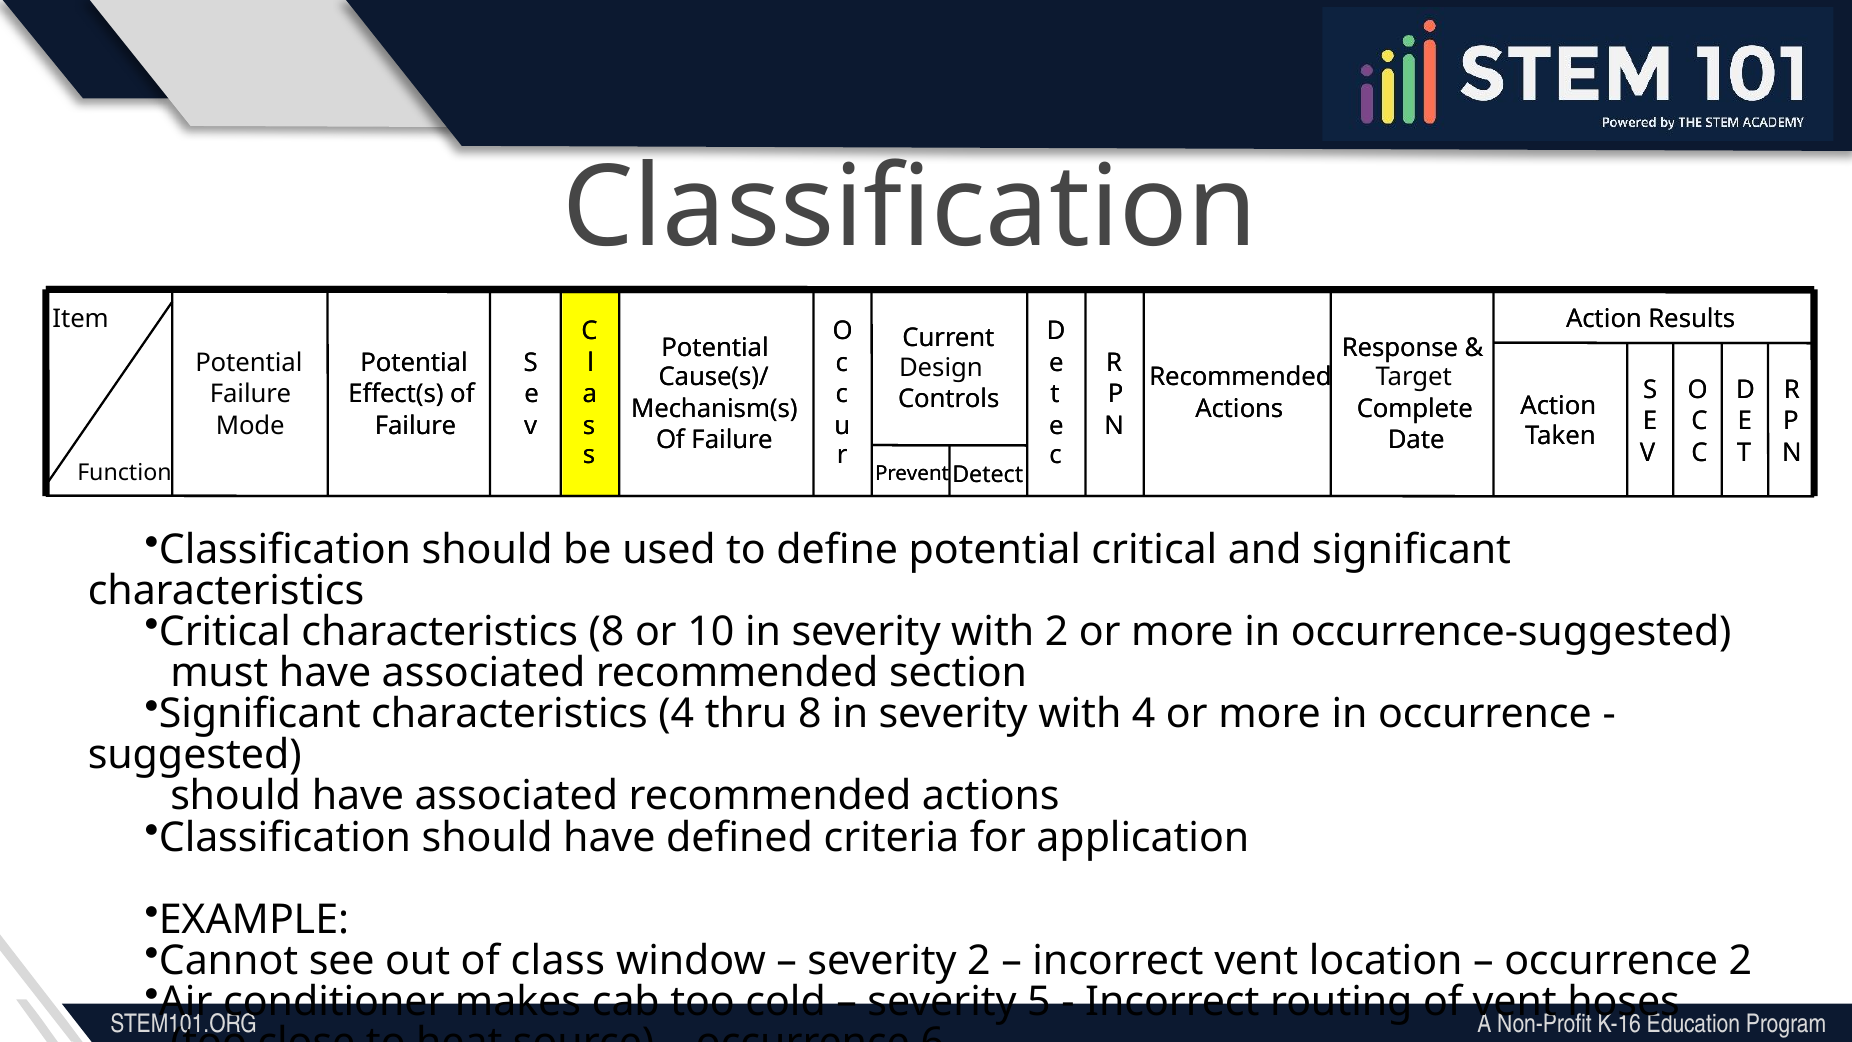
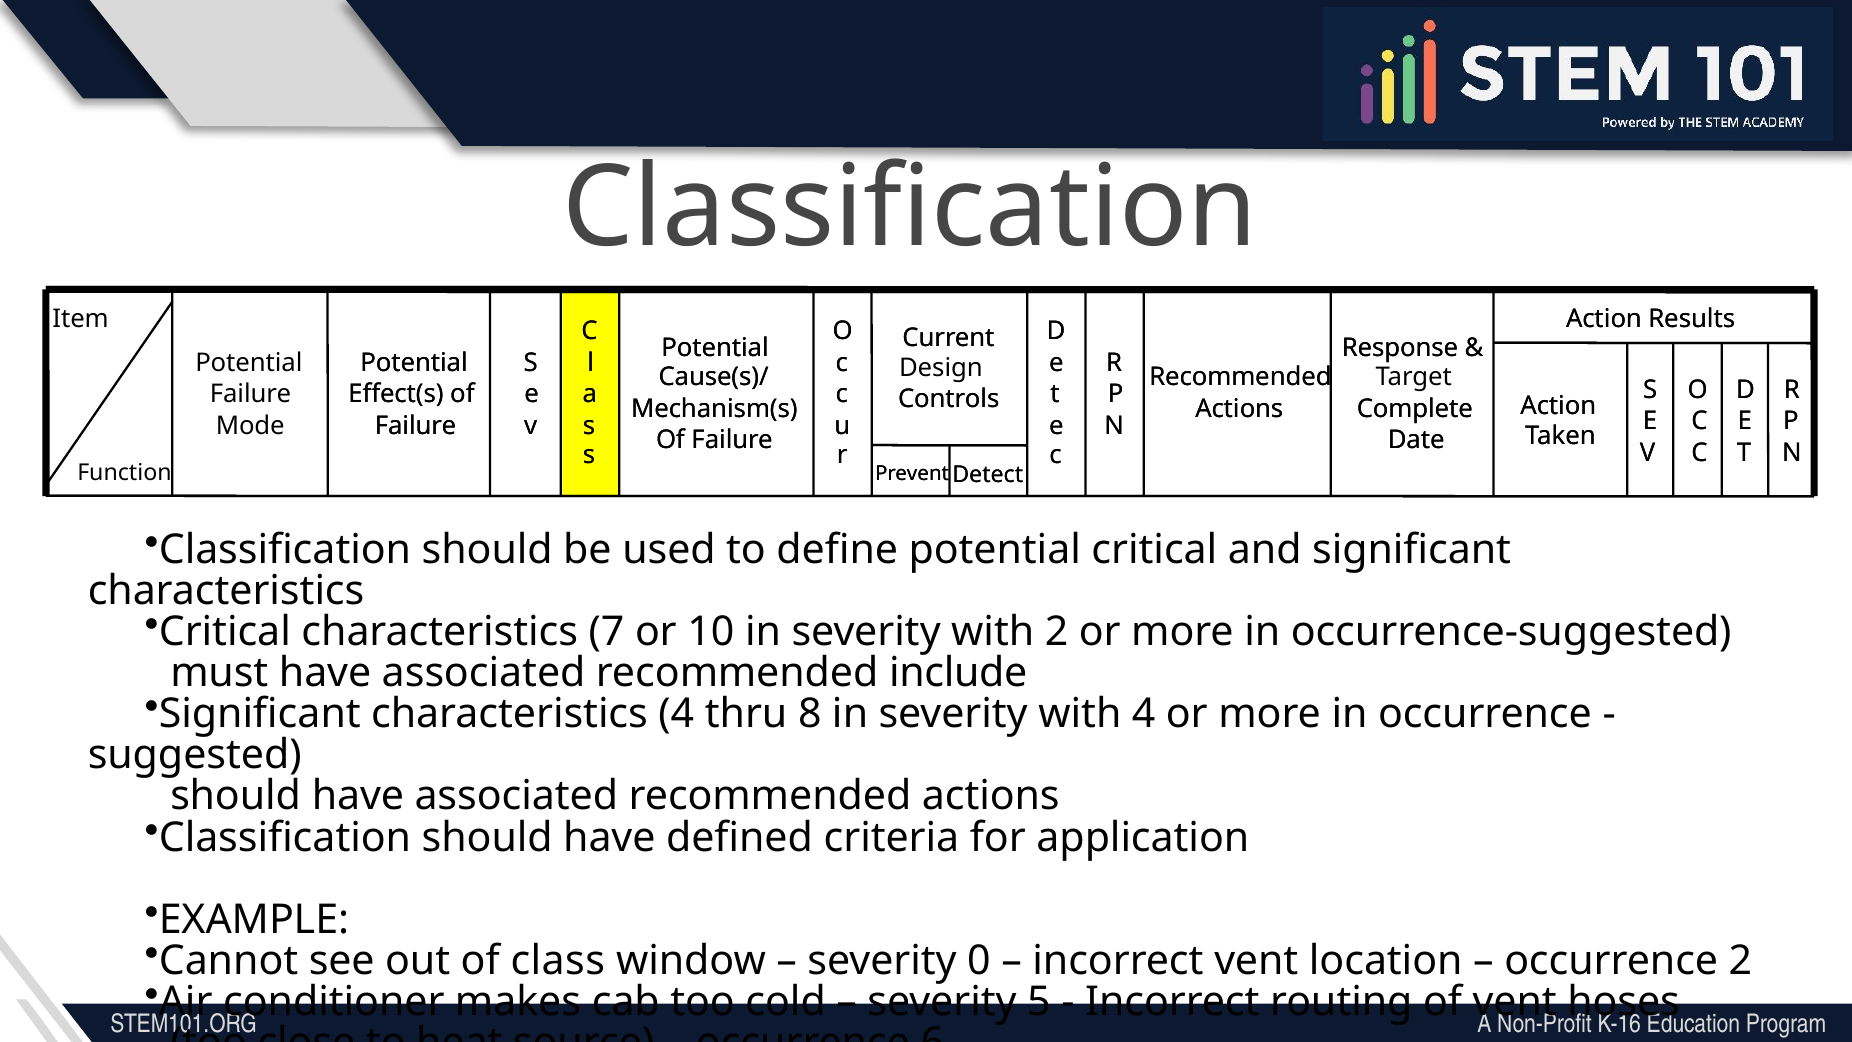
characteristics 8: 8 -> 7 (606, 632)
section: section -> include (958, 673)
severity 2: 2 -> 0 (979, 961)
